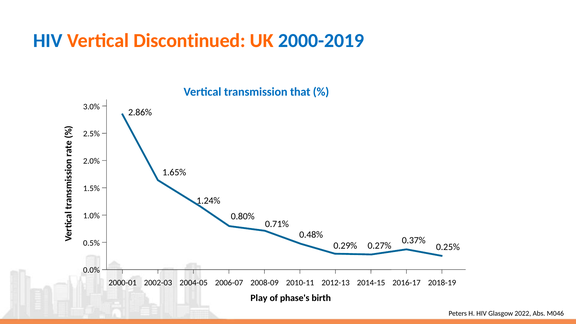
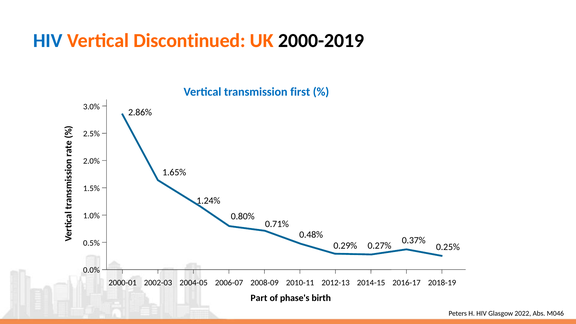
2000-2019 colour: blue -> black (321, 41)
that: that -> first (300, 92)
Play: Play -> Part (259, 298)
